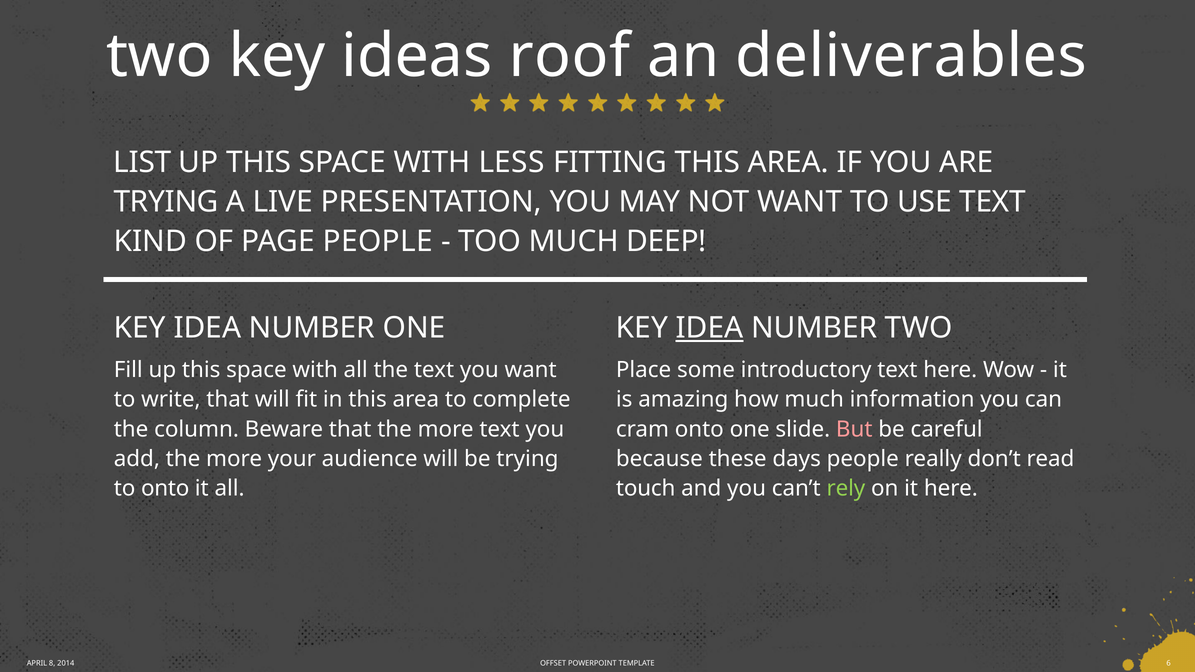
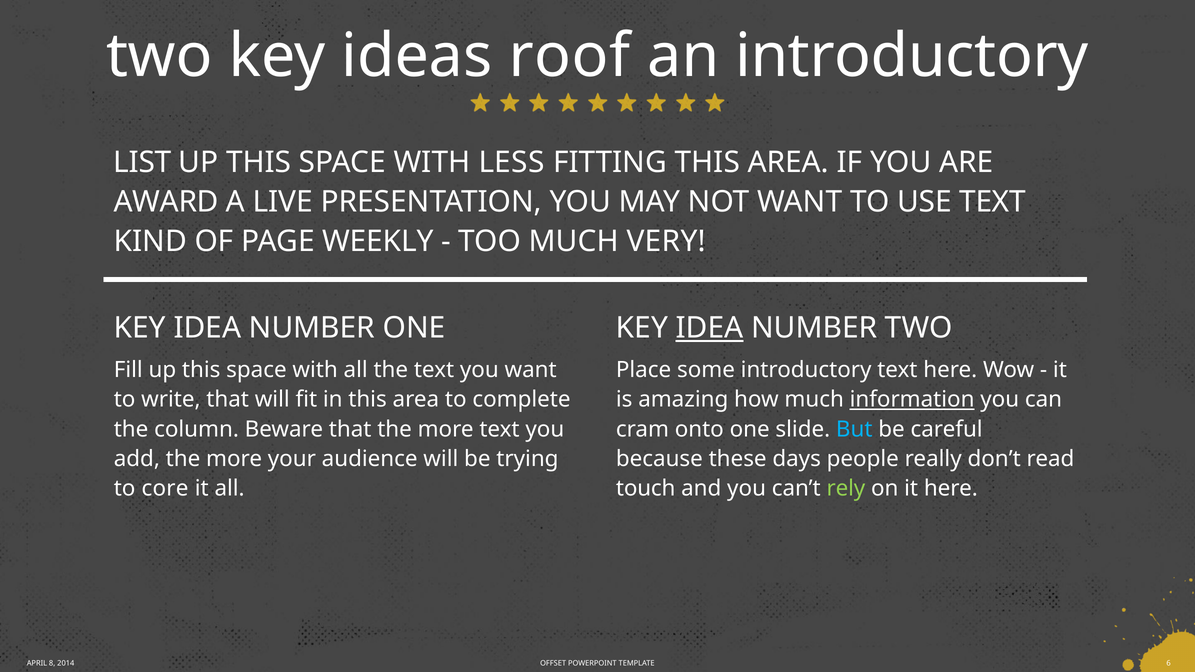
an deliverables: deliverables -> introductory (912, 56)
TRYING: TRYING -> AWARD (166, 202)
PAGE PEOPLE: PEOPLE -> WEEKLY (378, 241)
DEEP: DEEP -> VERY (666, 241)
information underline: none -> present (912, 400)
But colour: pink -> light blue (854, 429)
to onto: onto -> core (165, 488)
